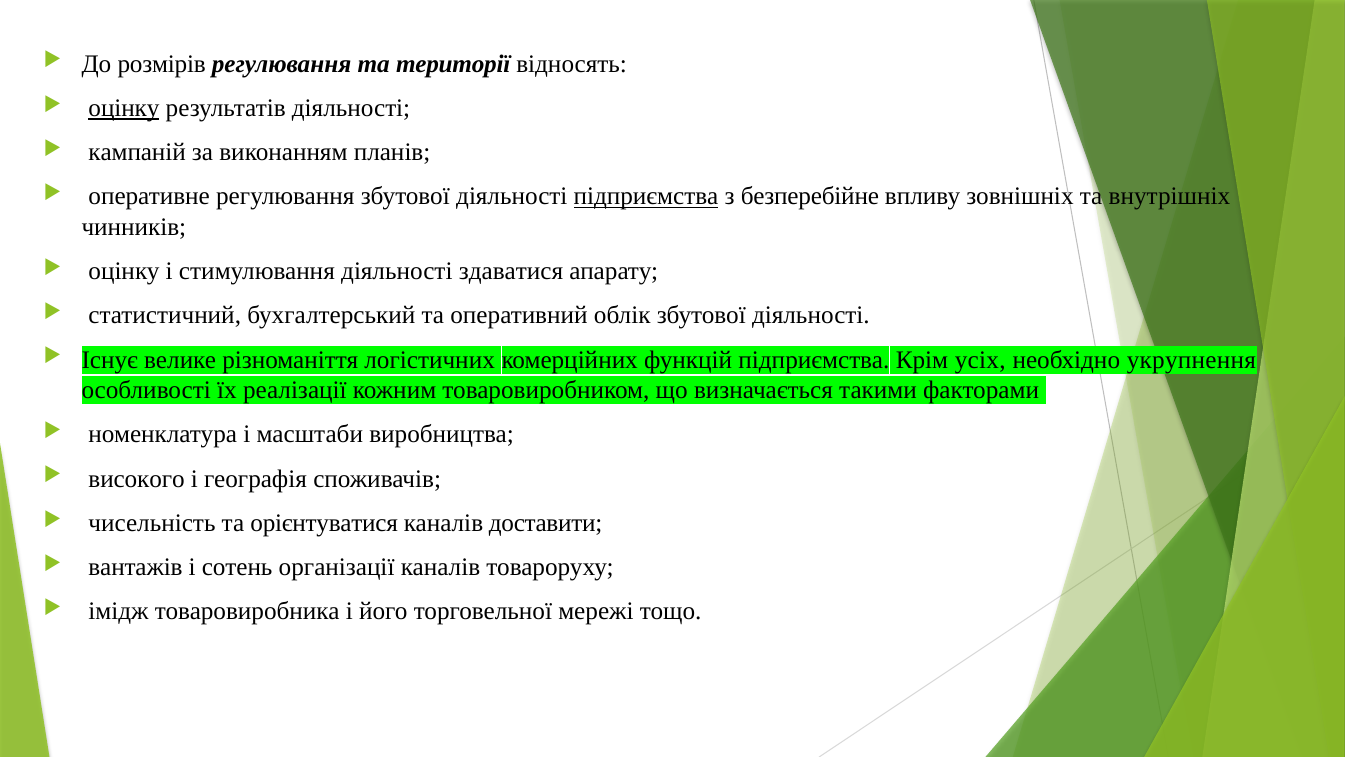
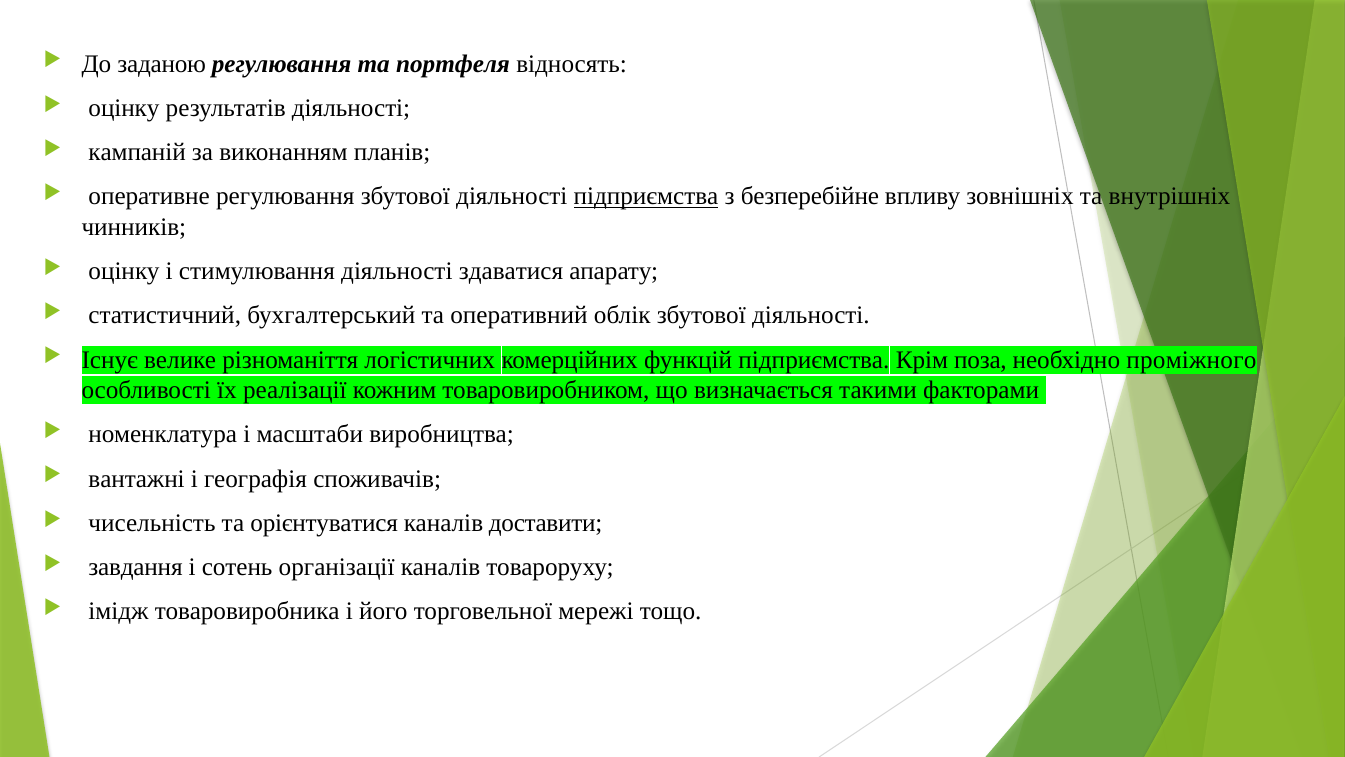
розмірів: розмірів -> заданою (162, 64)
території: території -> портфеля (453, 64)
оцінку underline: present -> none (124, 108)
усіх: усіх -> поза (980, 360)
укрупнення: укрупнення -> проміжного (1191, 360)
високого: високого -> вантажні (137, 478)
вантажів: вантажів -> завдання (136, 567)
